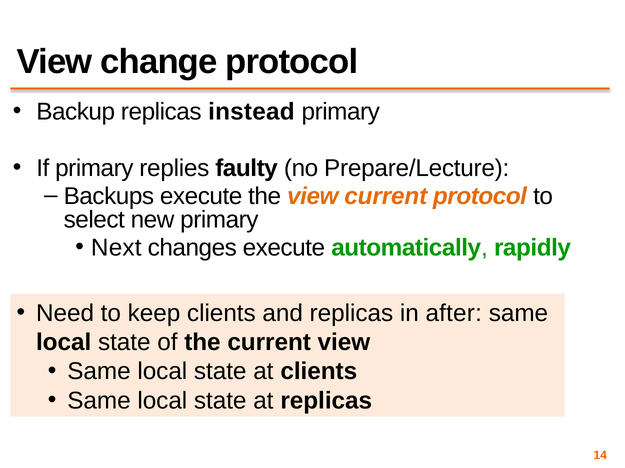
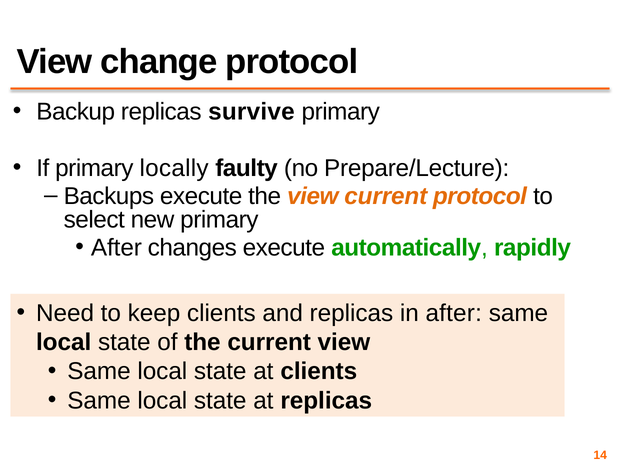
instead: instead -> survive (251, 112)
replies: replies -> locally (174, 169)
Next: Next -> After (116, 248)
